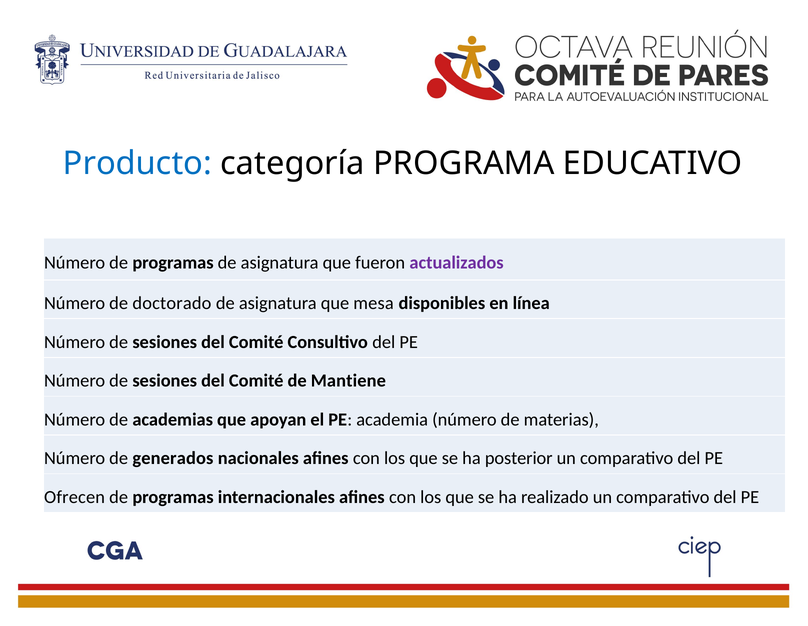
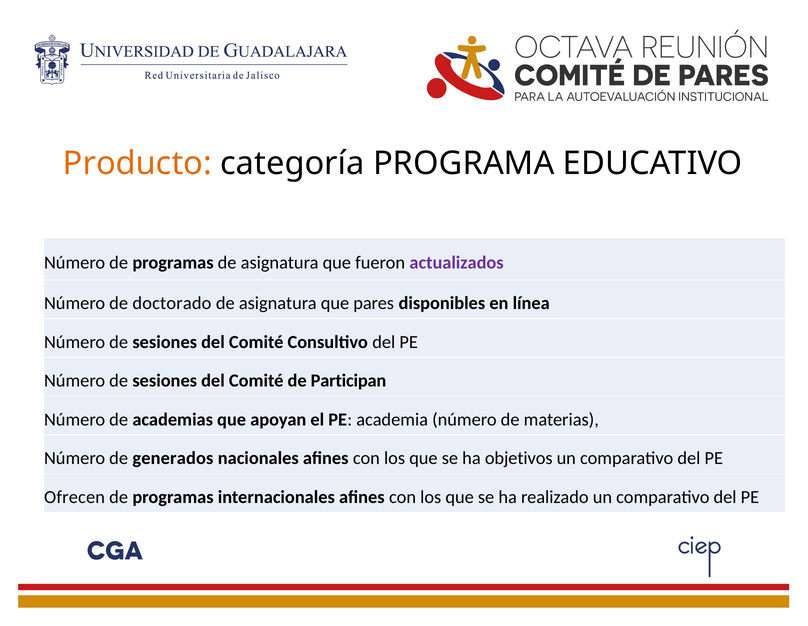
Producto colour: blue -> orange (137, 163)
mesa: mesa -> pares (374, 303)
Mantiene: Mantiene -> Participan (349, 380)
posterior: posterior -> objetivos (519, 458)
